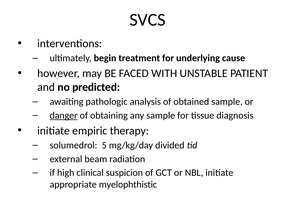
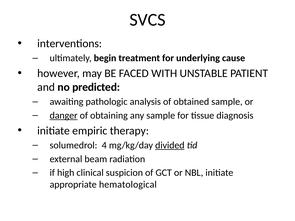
5: 5 -> 4 (104, 145)
divided underline: none -> present (170, 145)
myelophthistic: myelophthistic -> hematological (128, 185)
